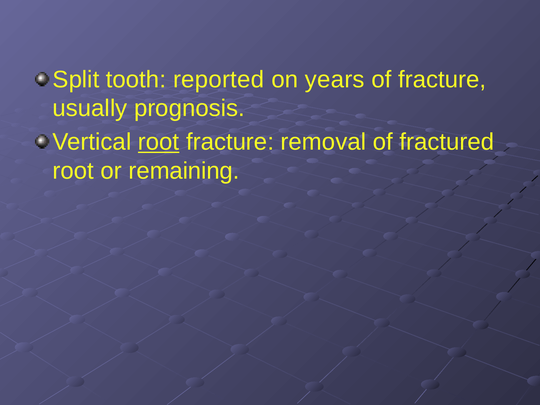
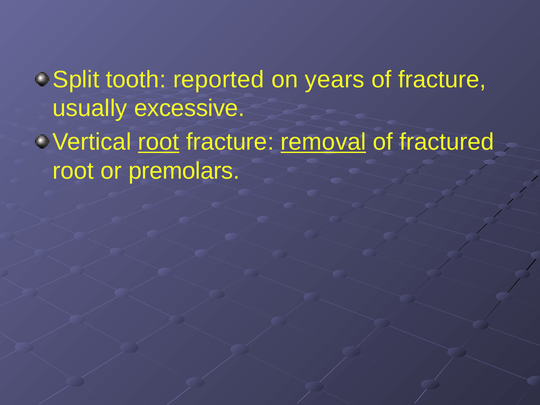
prognosis: prognosis -> excessive (189, 108)
removal underline: none -> present (323, 142)
remaining: remaining -> premolars (184, 171)
